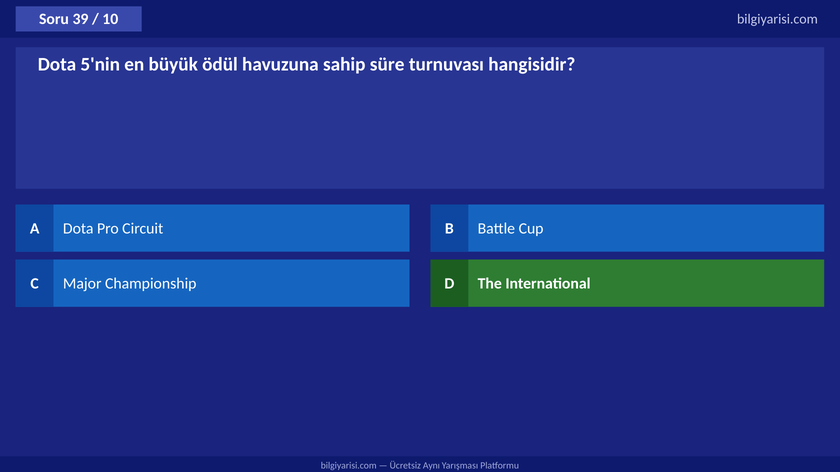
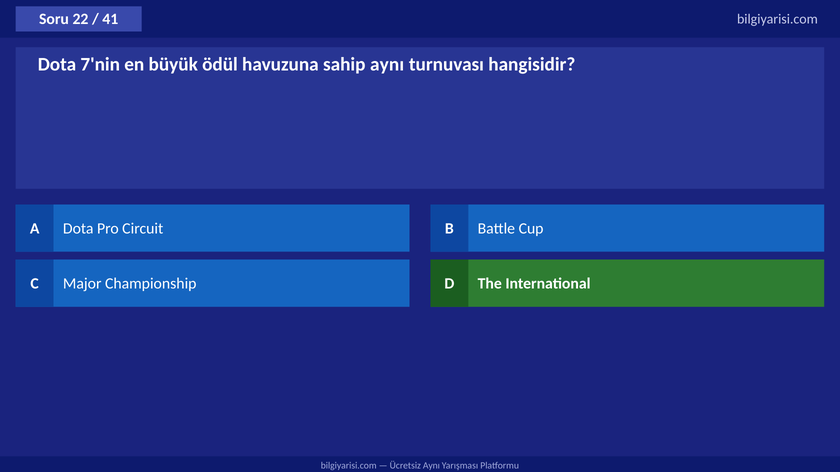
39: 39 -> 22 (80, 19)
10: 10 -> 41 (110, 19)
5'nin: 5'nin -> 7'nin (100, 65)
sahip süre: süre -> aynı (387, 65)
